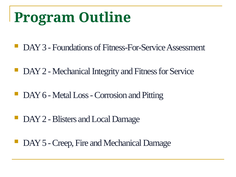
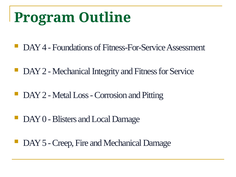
3: 3 -> 4 (44, 47)
6: 6 -> 2 (44, 95)
2: 2 -> 0 (44, 119)
